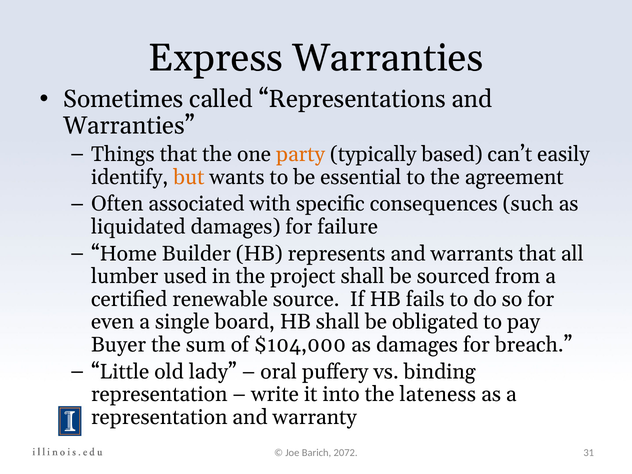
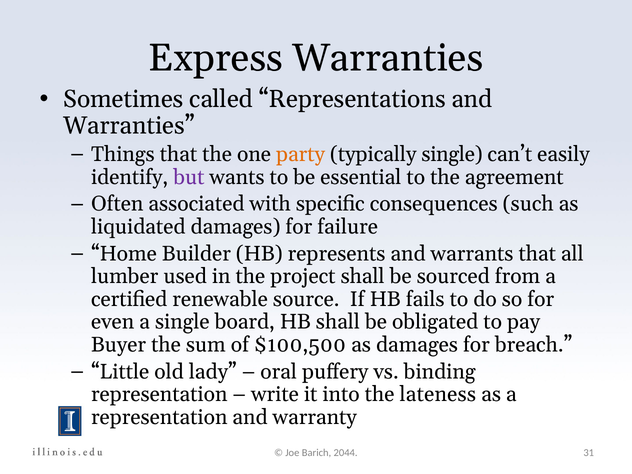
typically based: based -> single (452, 154)
but colour: orange -> purple (189, 177)
$104,000: $104,000 -> $100,500 (300, 345)
2072: 2072 -> 2044 (346, 453)
